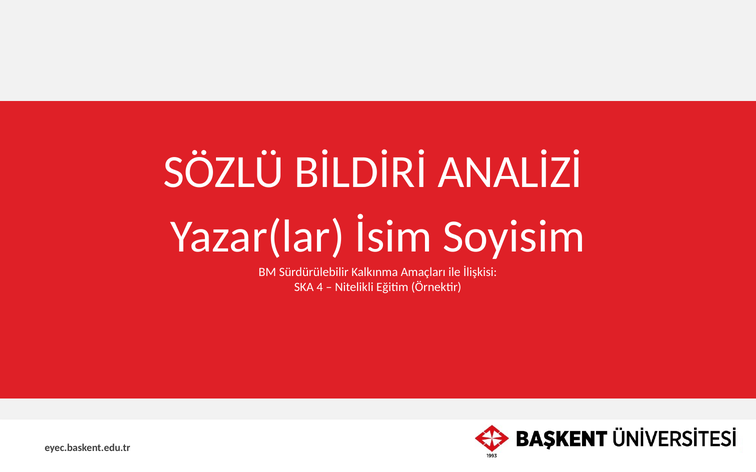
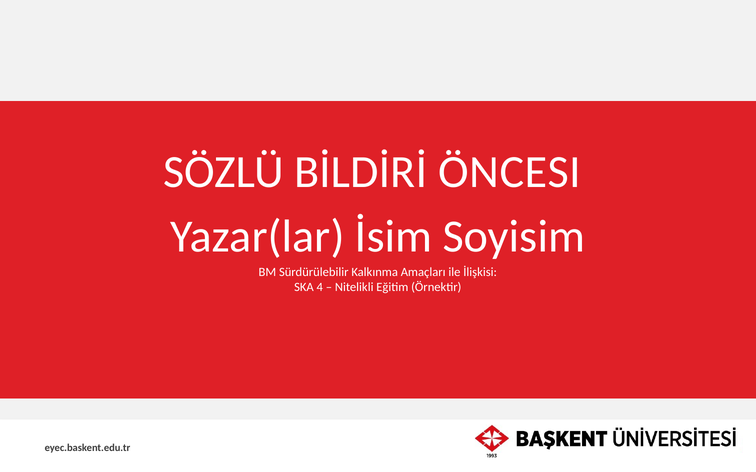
ANALİZİ: ANALİZİ -> ÖNCESI (510, 172)
